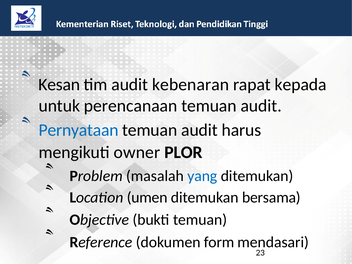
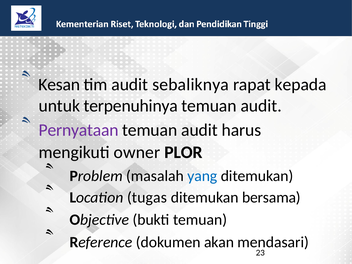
kebenaran: kebenaran -> sebaliknya (191, 85)
perencanaan: perencanaan -> terpenuhinya (131, 106)
Pernyataan colour: blue -> purple (79, 130)
umen: umen -> tugas (147, 197)
form: form -> akan (219, 242)
